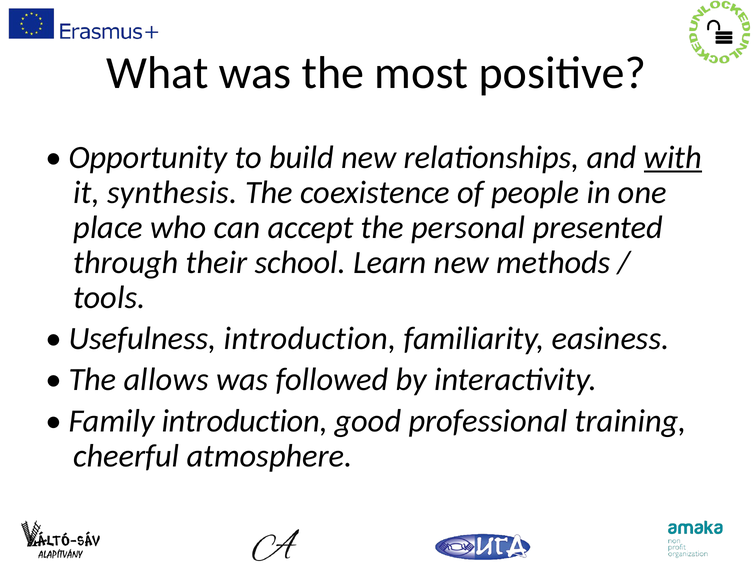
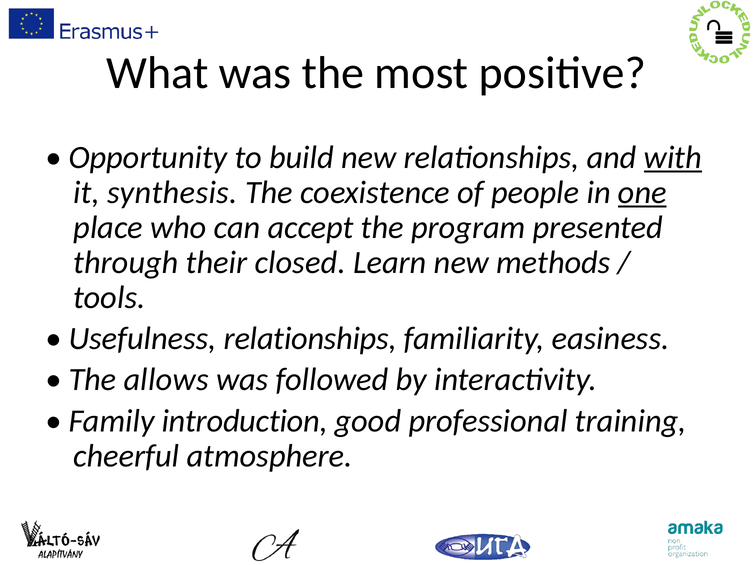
one underline: none -> present (642, 192)
personal: personal -> program (468, 227)
school: school -> closed (300, 262)
Usefulness introduction: introduction -> relationships (310, 338)
